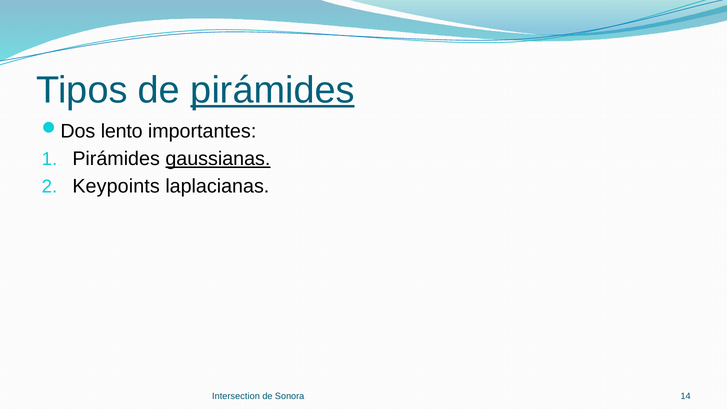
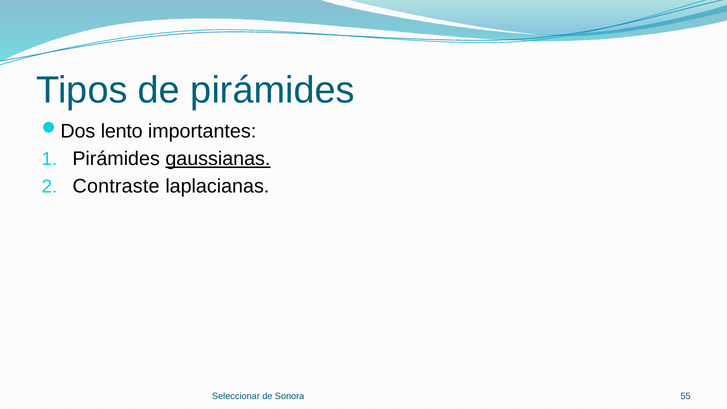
pirámides underline: present -> none (273, 90)
Keypoints: Keypoints -> Contraste (116, 186)
Intersection: Intersection -> Seleccionar (236, 396)
14: 14 -> 55 (686, 396)
